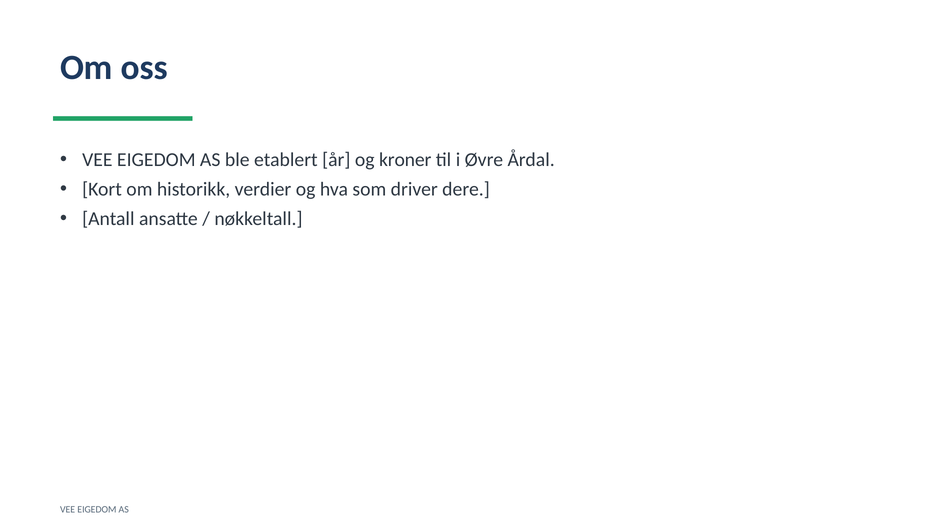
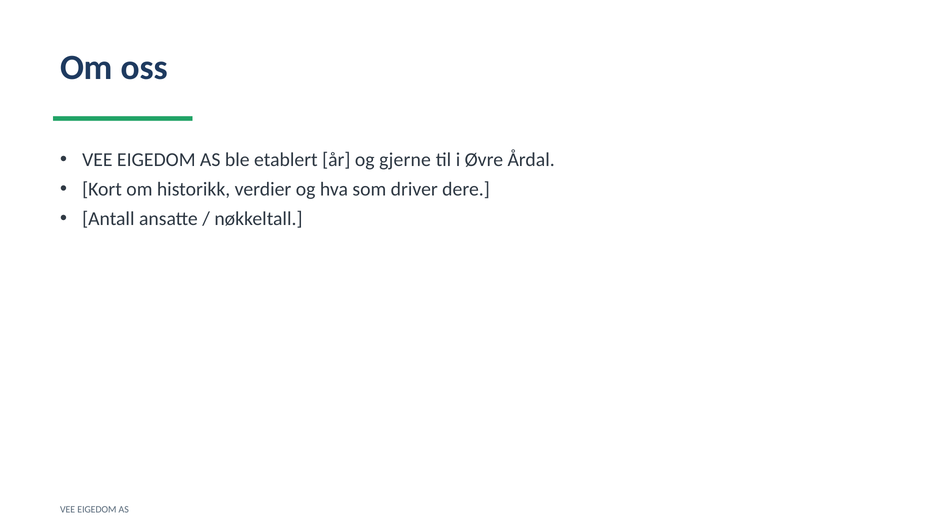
kroner: kroner -> gjerne (405, 160)
